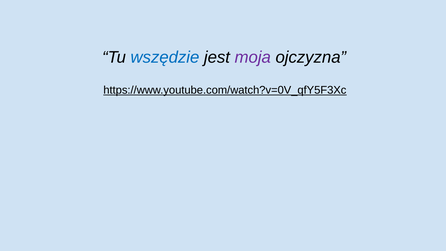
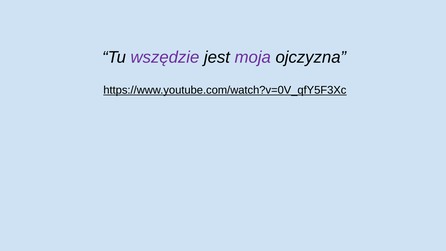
wszędzie colour: blue -> purple (165, 57)
